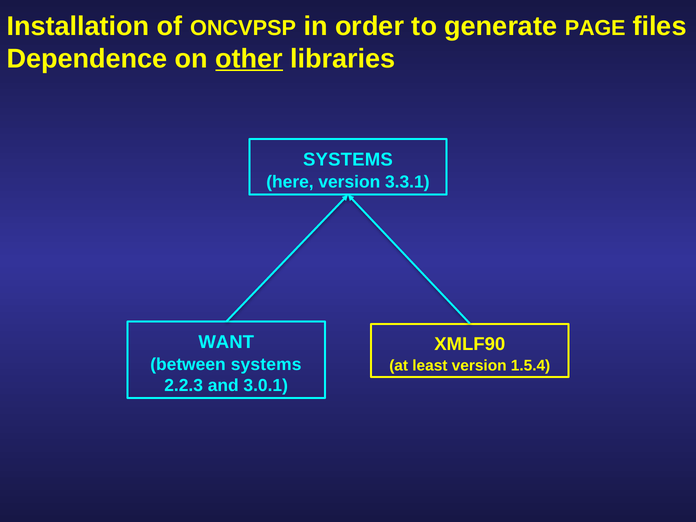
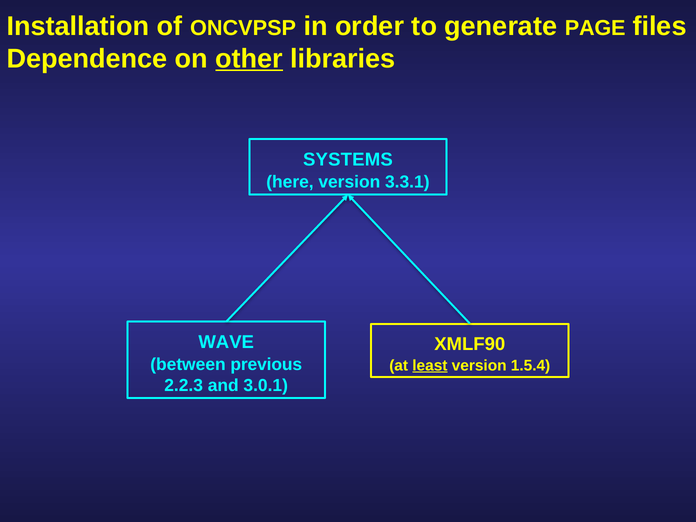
WANT: WANT -> WAVE (226, 342)
between systems: systems -> previous (266, 365)
least underline: none -> present (430, 365)
